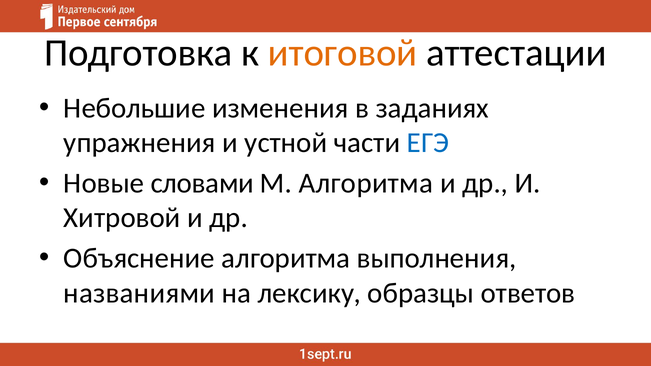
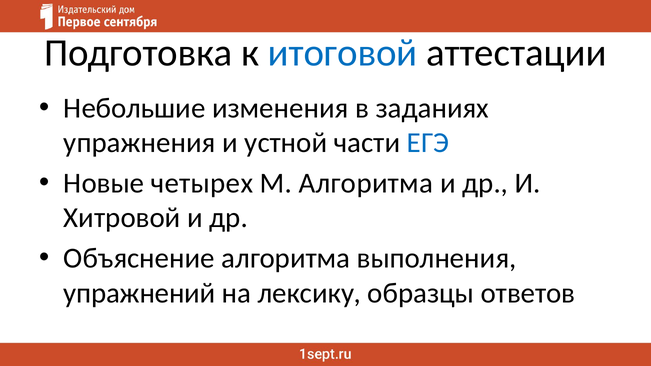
итоговой colour: orange -> blue (343, 53)
словами: словами -> четырех (202, 183)
названиями: названиями -> упражнений (139, 293)
